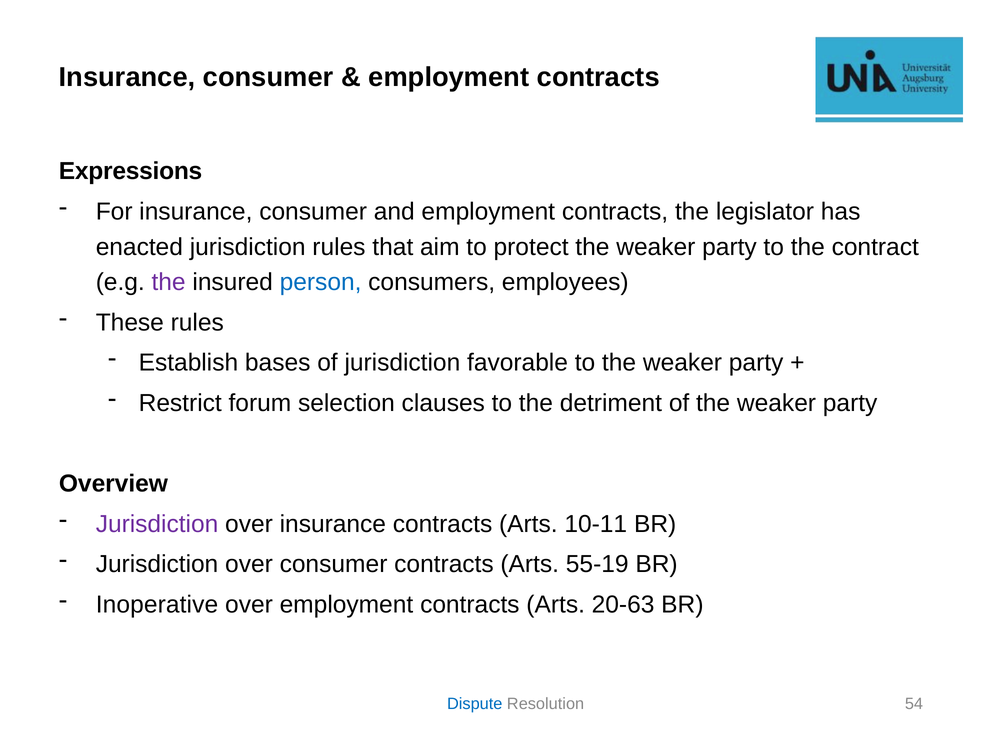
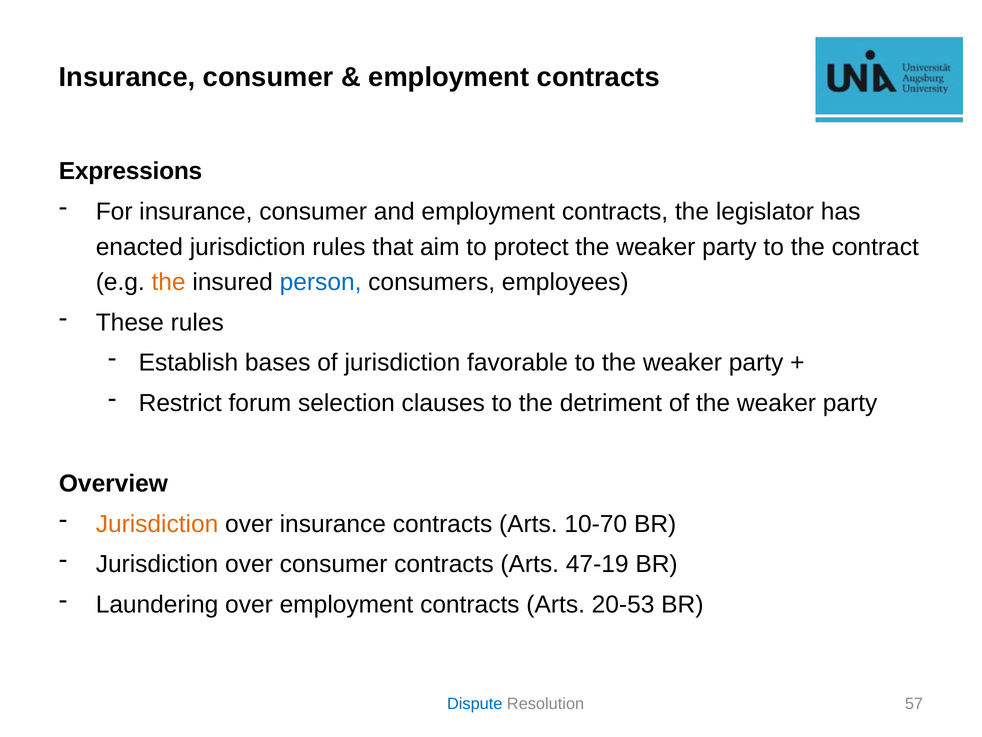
the colour: purple -> orange (169, 282)
Jurisdiction colour: purple -> orange (157, 524)
10-11: 10-11 -> 10-70 (596, 524)
55-19: 55-19 -> 47-19 (597, 564)
Inoperative: Inoperative -> Laundering (157, 604)
20-63: 20-63 -> 20-53 (623, 604)
54: 54 -> 57 (914, 703)
